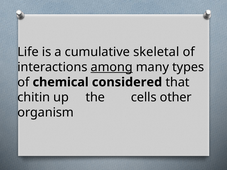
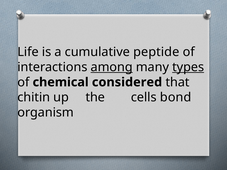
skeletal: skeletal -> peptide (156, 52)
types underline: none -> present (188, 67)
other: other -> bond (176, 97)
